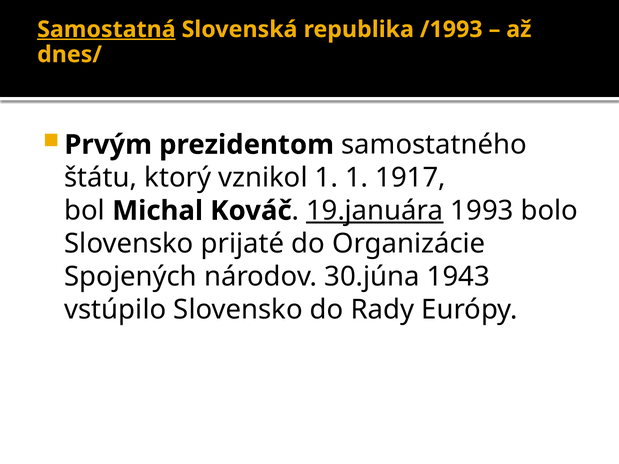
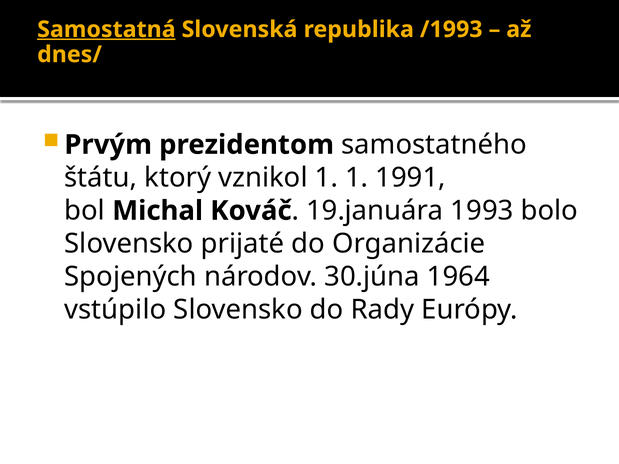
1917: 1917 -> 1991 (410, 178)
19.januára underline: present -> none (375, 211)
1943: 1943 -> 1964 (458, 277)
